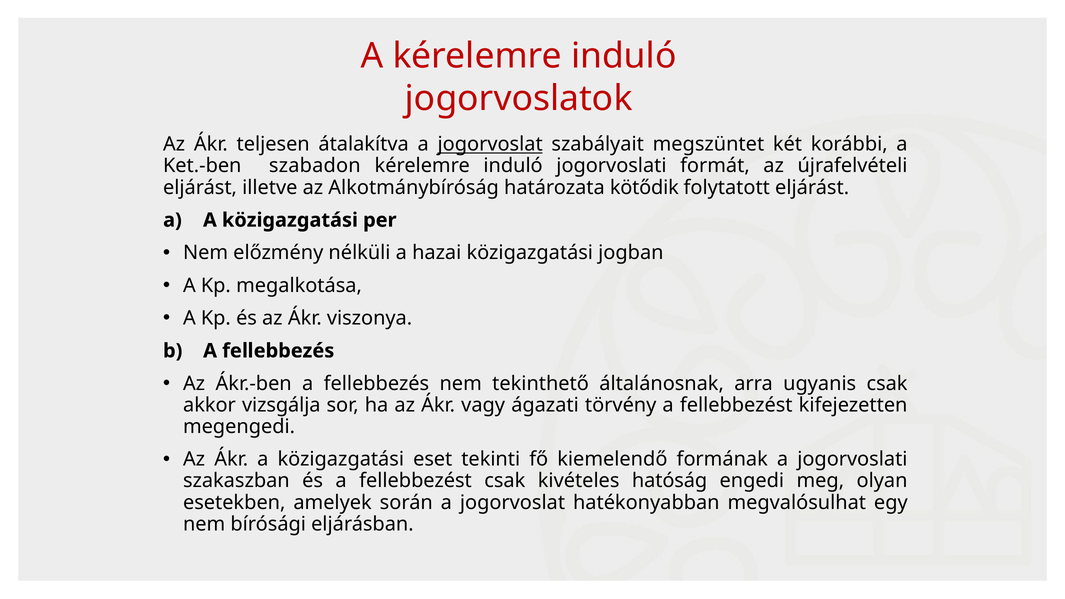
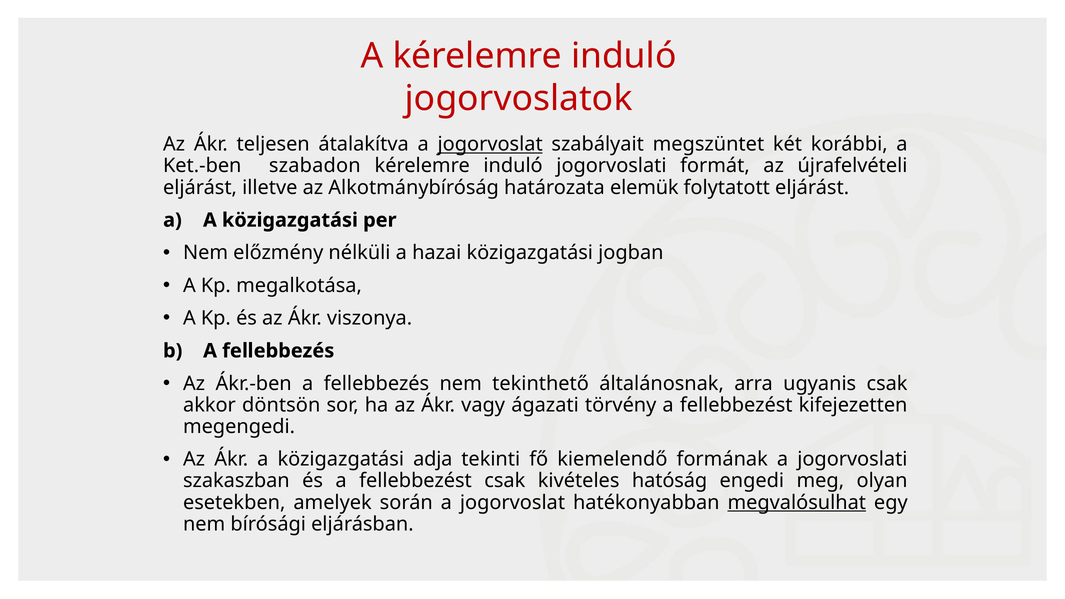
kötődik: kötődik -> elemük (644, 187)
vizsgálja: vizsgálja -> döntsön (281, 405)
eset: eset -> adja (433, 459)
megvalósulhat underline: none -> present (797, 502)
